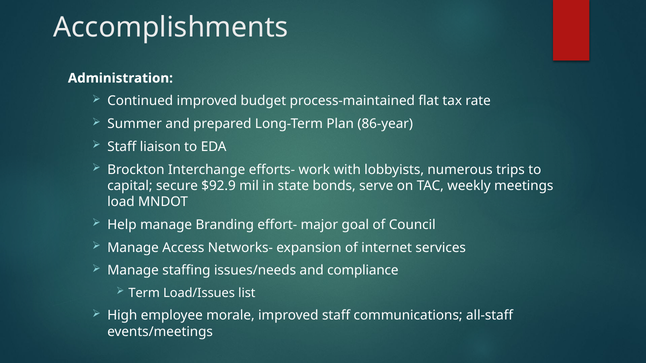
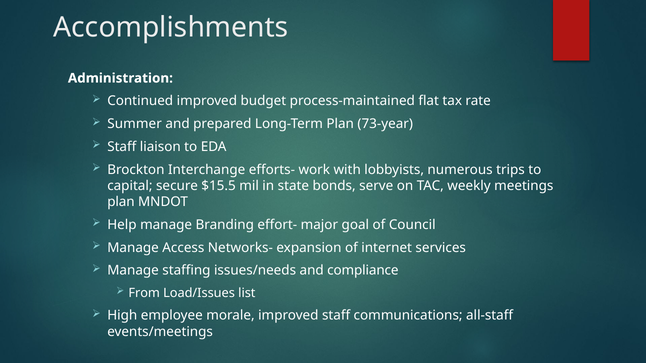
86-year: 86-year -> 73-year (385, 124)
$92.9: $92.9 -> $15.5 (219, 186)
load: load -> plan (121, 202)
Term: Term -> From (144, 293)
